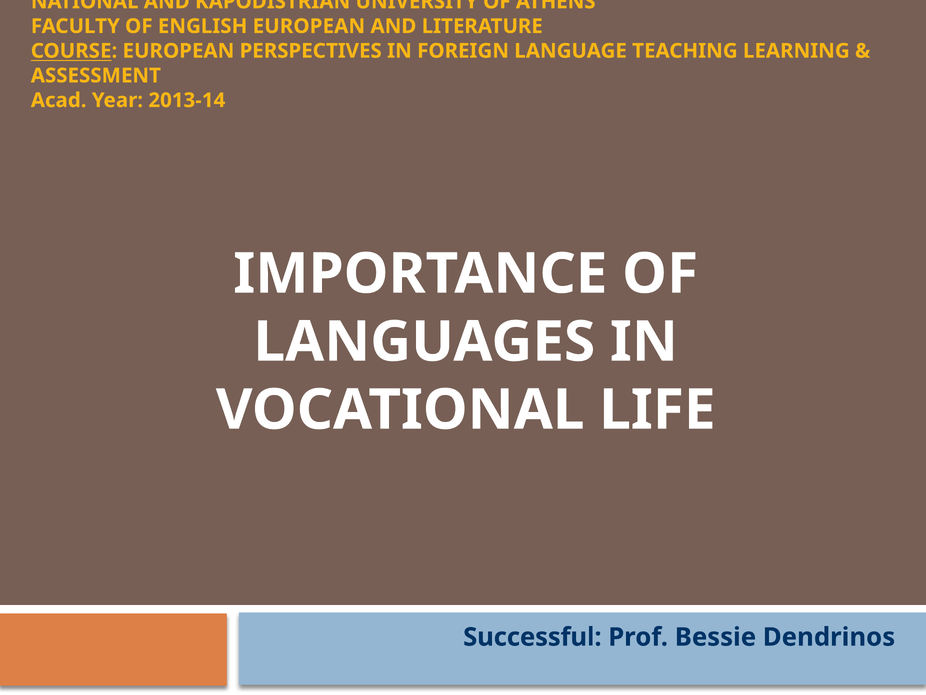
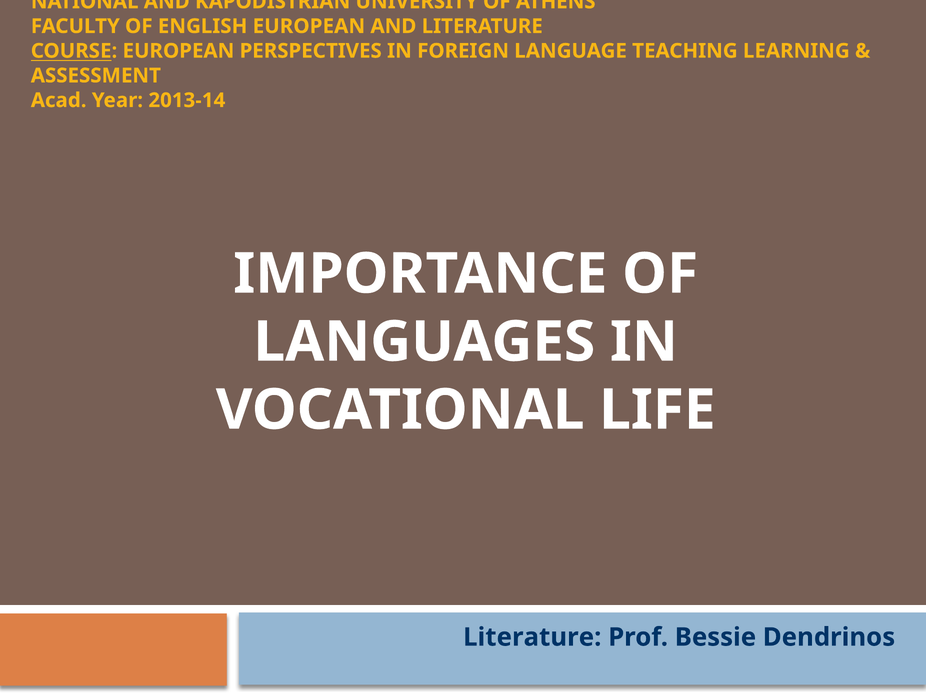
Successful: Successful -> Literature (532, 637)
